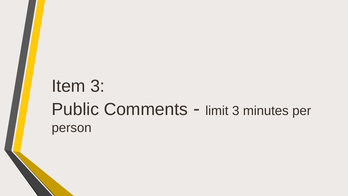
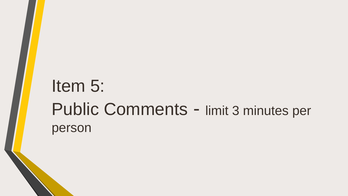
Item 3: 3 -> 5 (98, 86)
